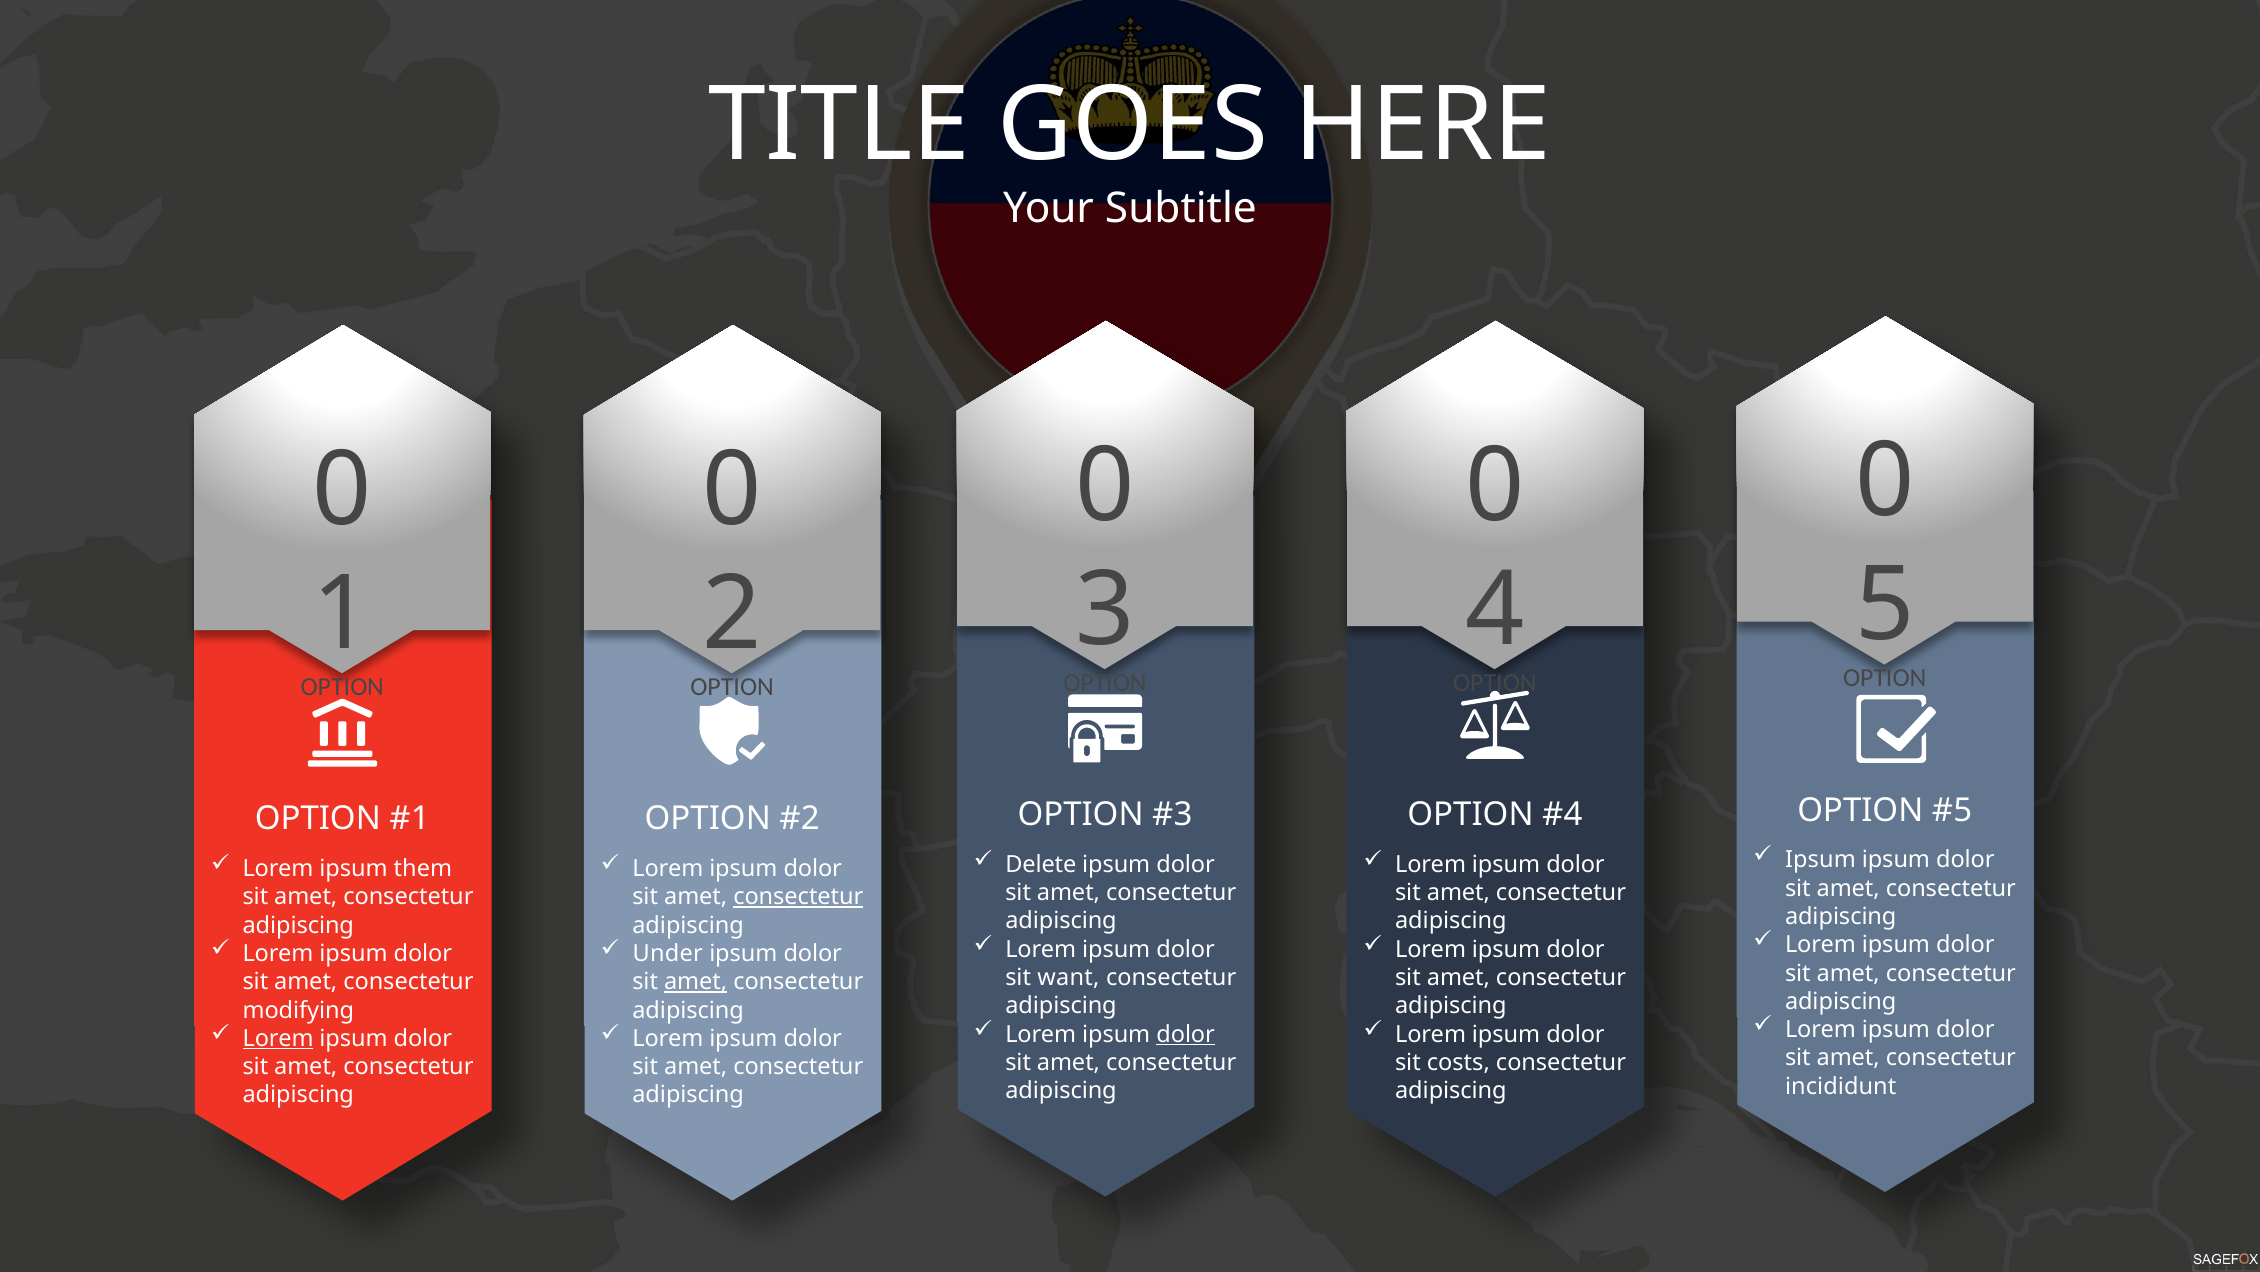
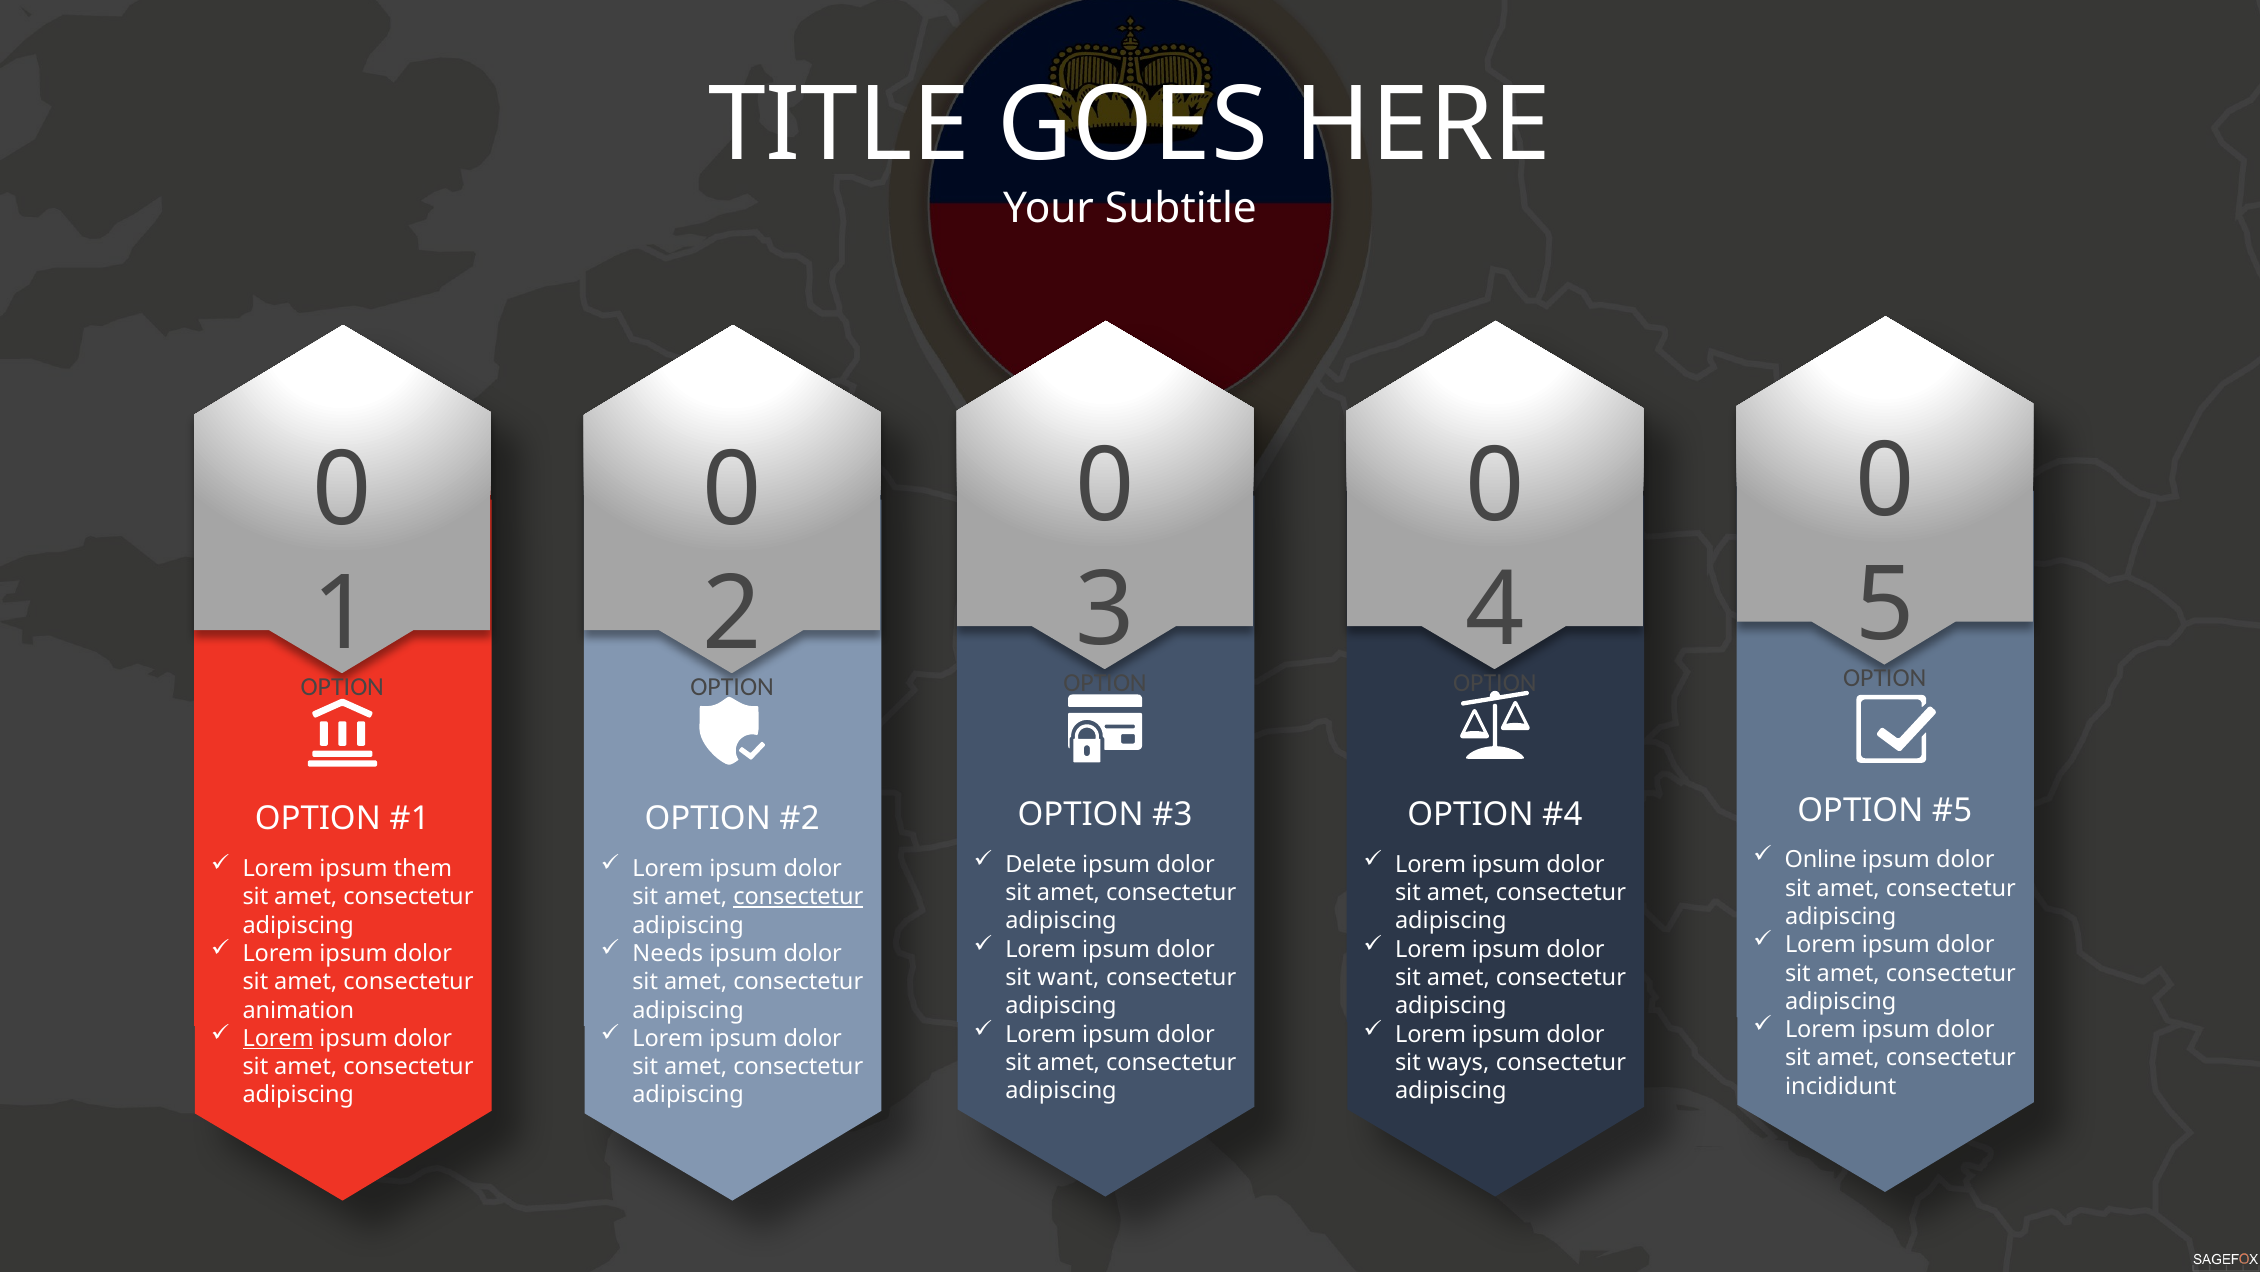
Ipsum: Ipsum -> Online (1821, 859)
Under: Under -> Needs (668, 953)
amet underline: present -> none (696, 981)
modifying: modifying -> animation (298, 1010)
dolor underline: present -> none (1186, 1034)
costs: costs -> ways (1458, 1062)
